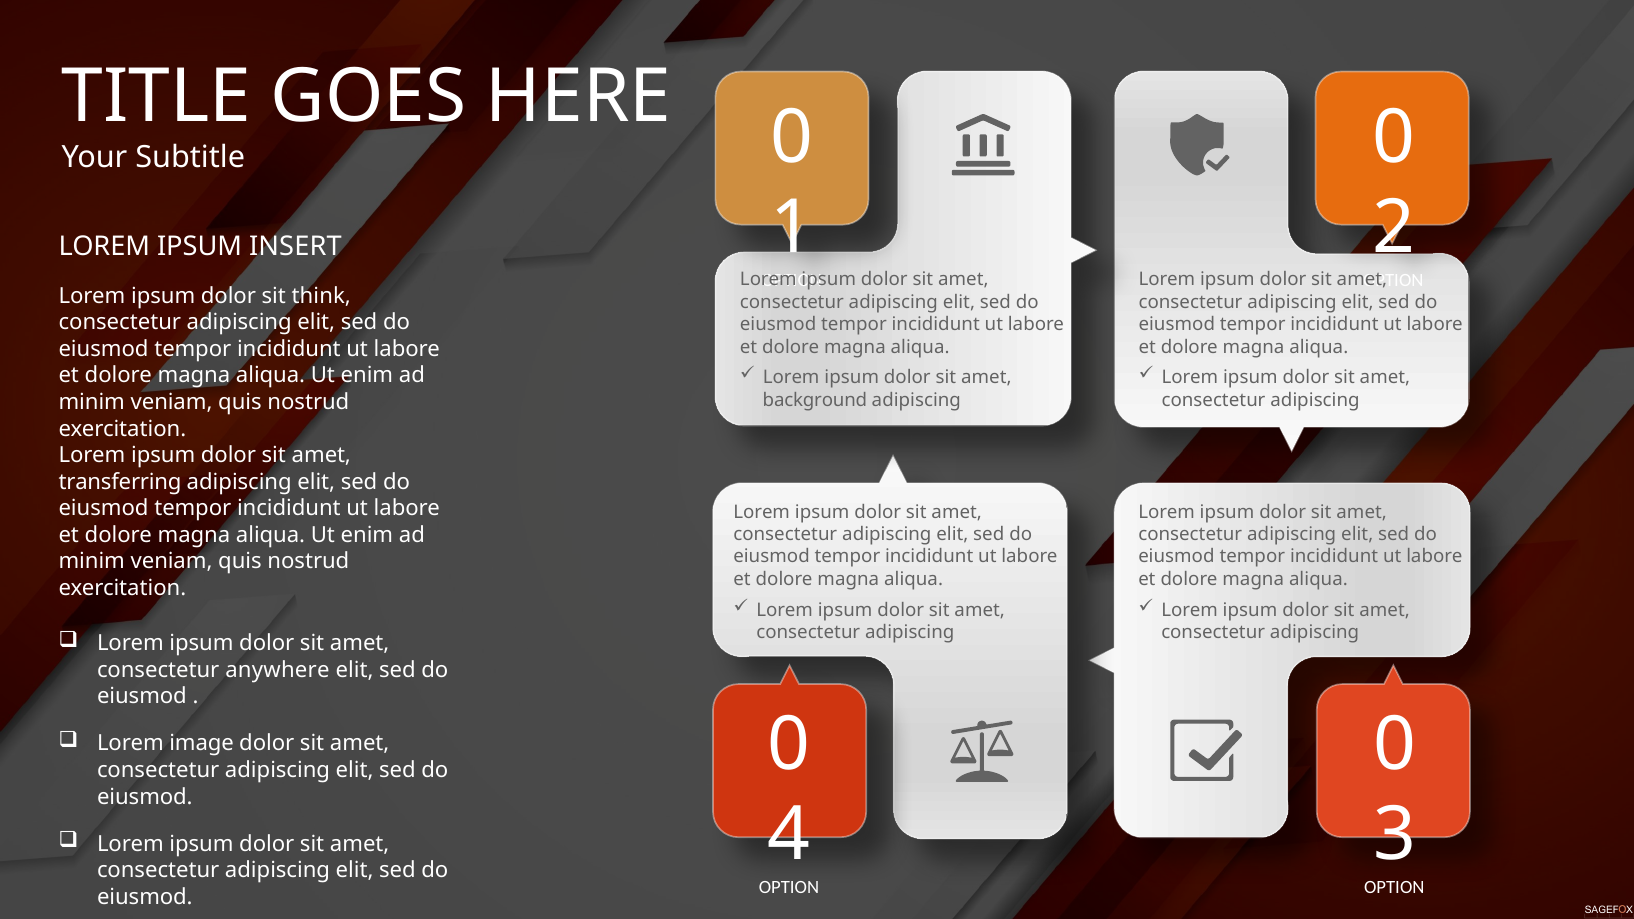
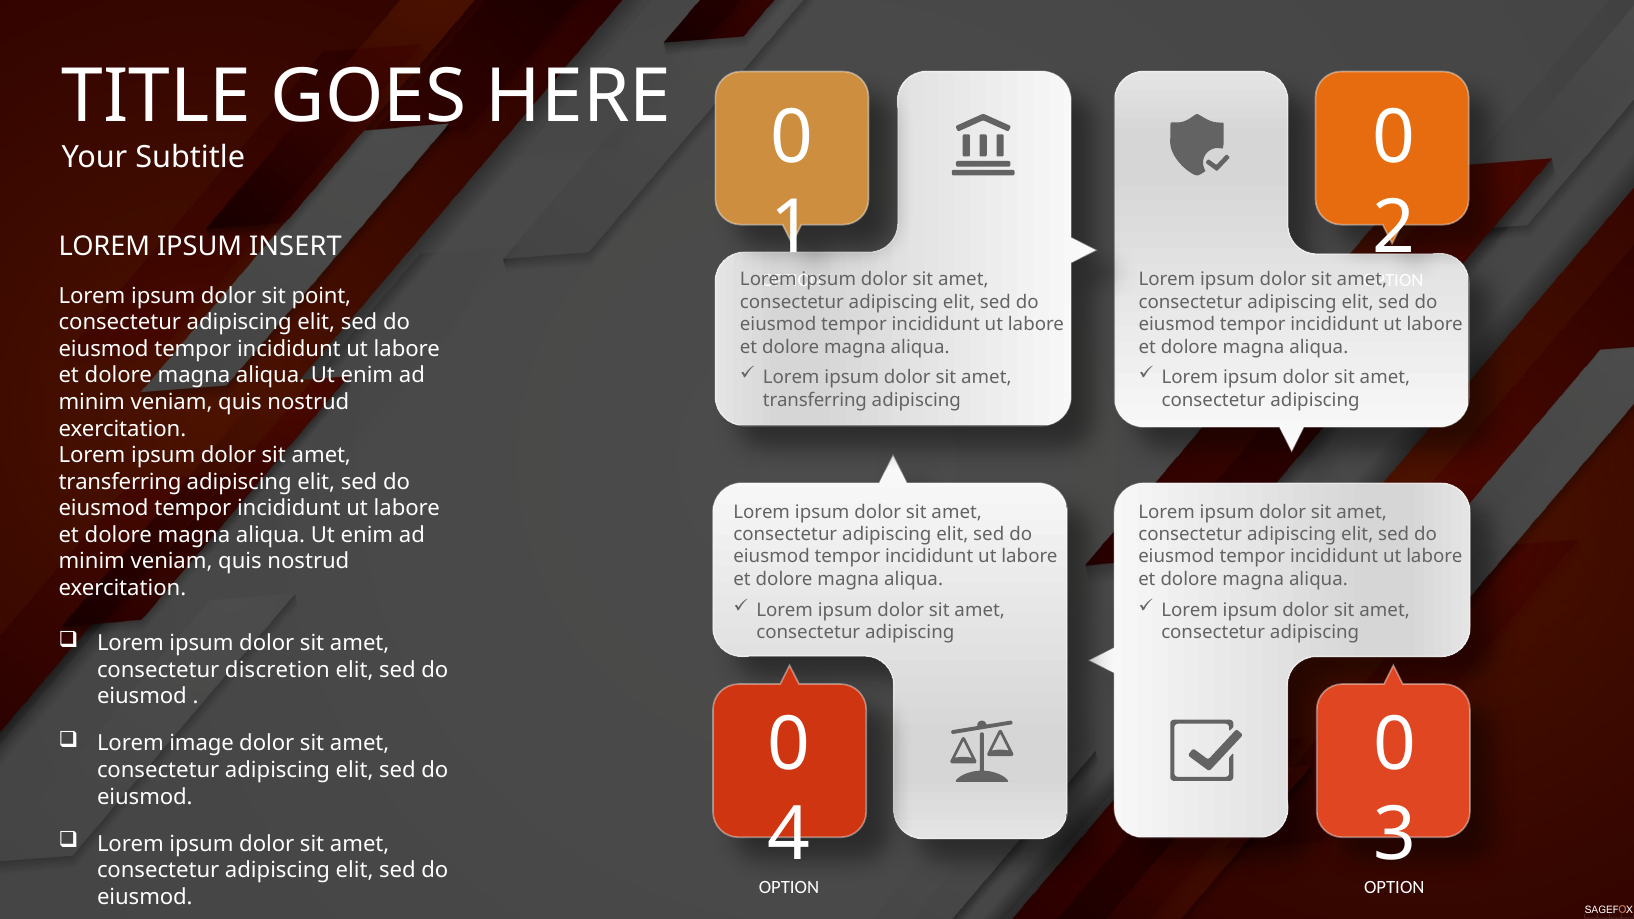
think: think -> point (321, 296)
background: background -> transferring (815, 400)
anywhere: anywhere -> discretion (277, 670)
